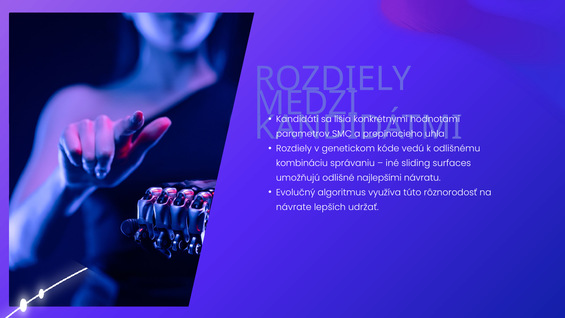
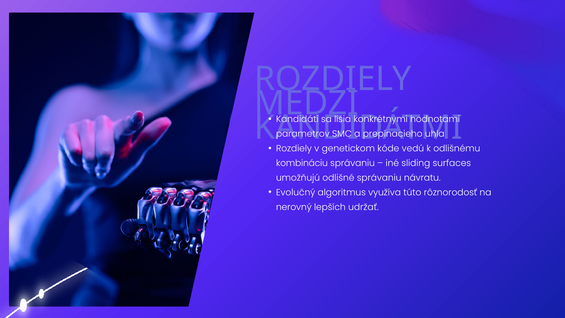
odlišné najlepšími: najlepšími -> správaniu (379, 178)
návrate: návrate -> nerovný (294, 207)
